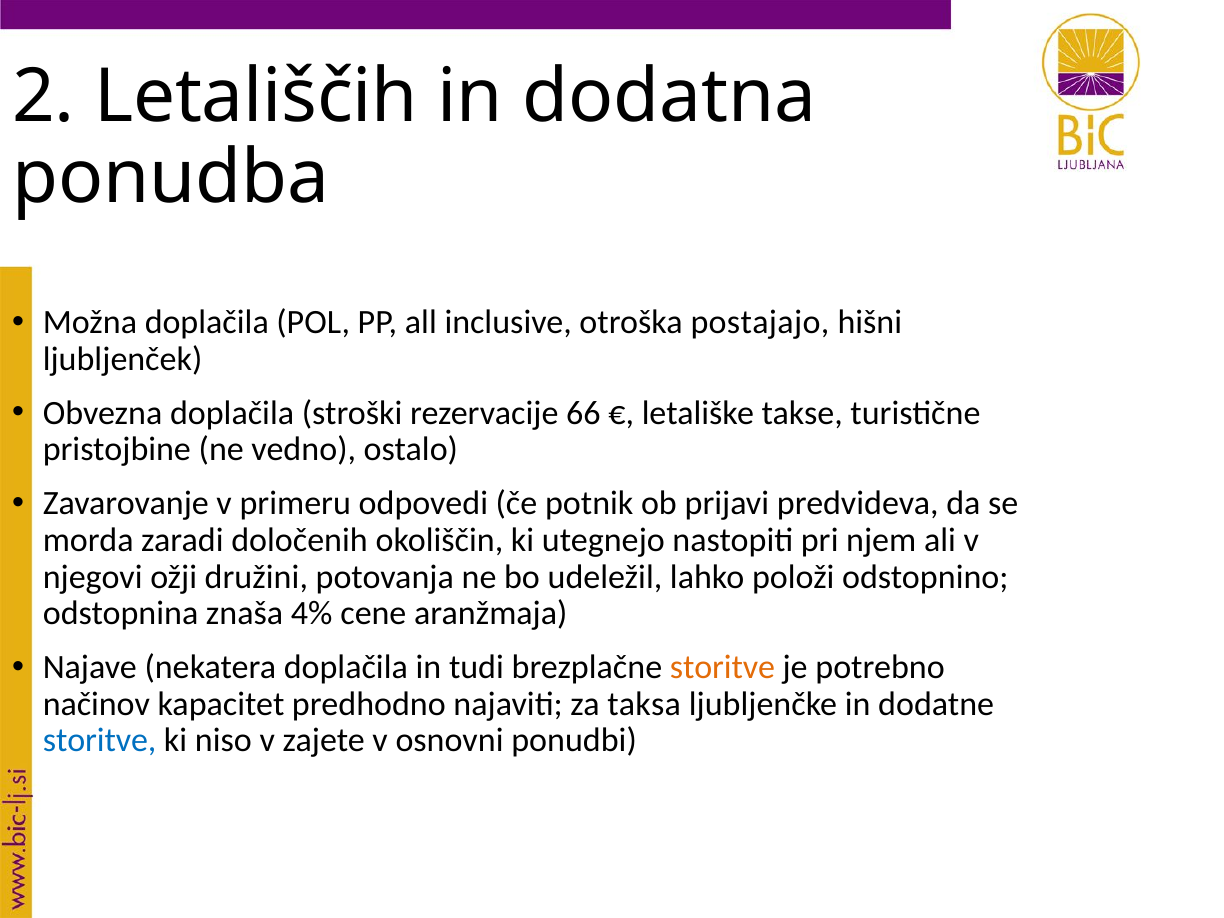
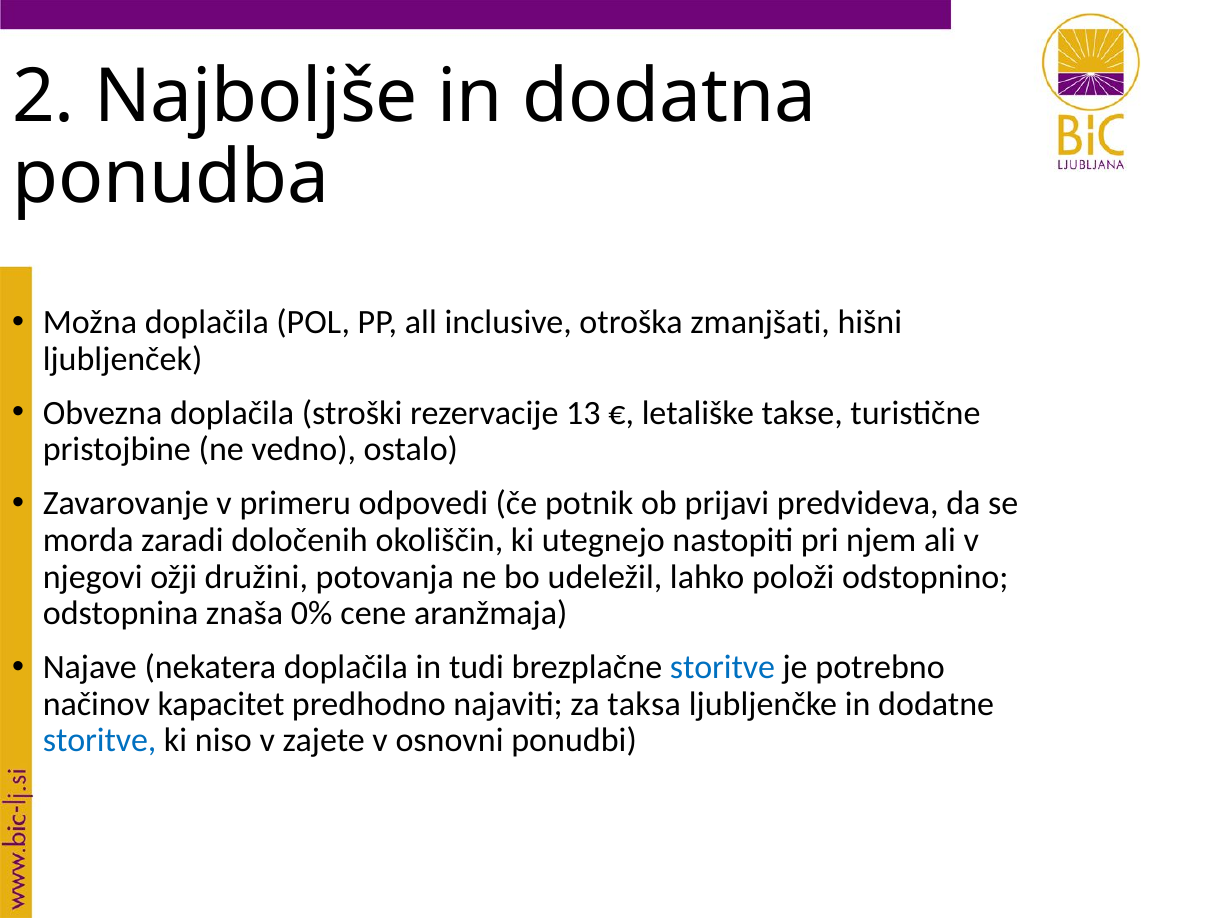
Letališčih: Letališčih -> Najboljše (256, 97)
postajajo: postajajo -> zmanjšati (760, 322)
66: 66 -> 13 (583, 413)
4%: 4% -> 0% (312, 613)
storitve colour: orange -> blue (723, 667)
